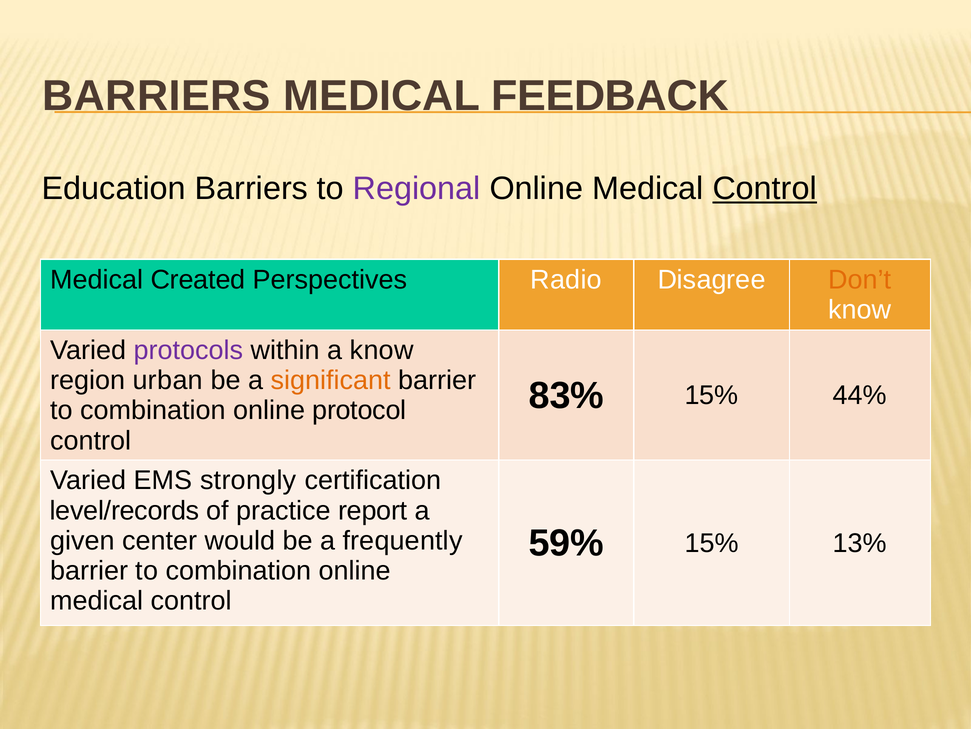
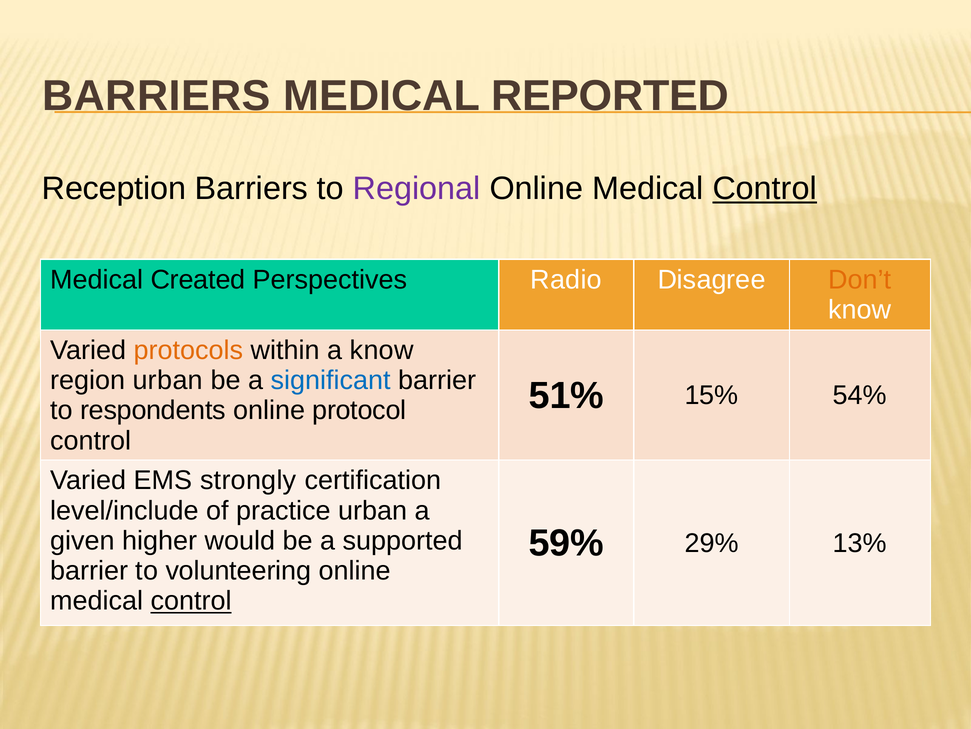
FEEDBACK: FEEDBACK -> REPORTED (610, 96)
Education: Education -> Reception (114, 188)
protocols colour: purple -> orange (188, 350)
significant colour: orange -> blue (331, 380)
83%: 83% -> 51% (566, 395)
44%: 44% -> 54% (860, 395)
combination: combination -> respondents (153, 410)
level/records: level/records -> level/include (124, 510)
practice report: report -> urban (373, 510)
59% 15%: 15% -> 29% (712, 543)
center: center -> higher (160, 540)
frequently: frequently -> supported (403, 540)
combination: combination -> volunteering (238, 570)
control underline: none -> present (191, 600)
